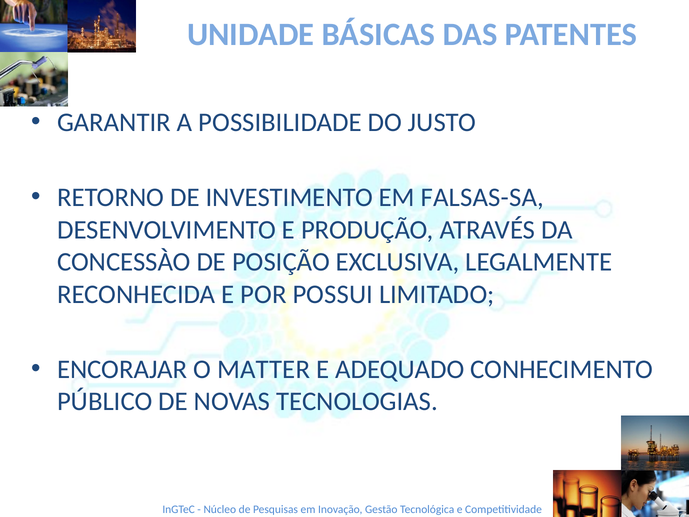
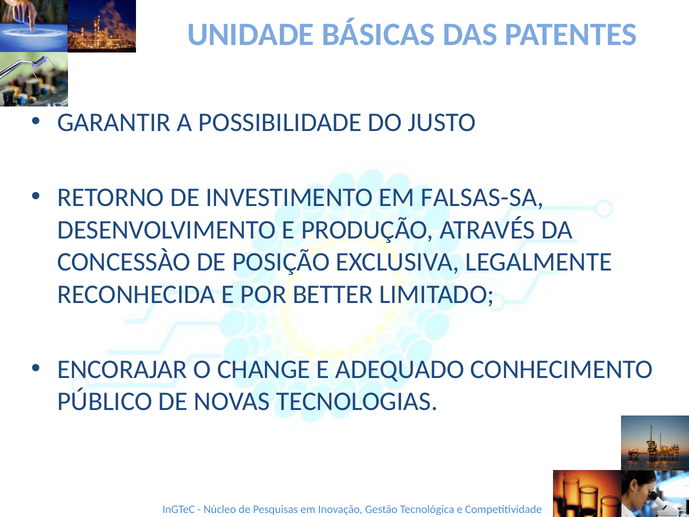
POSSUI: POSSUI -> BETTER (333, 294)
MATTER: MATTER -> CHANGE (264, 369)
